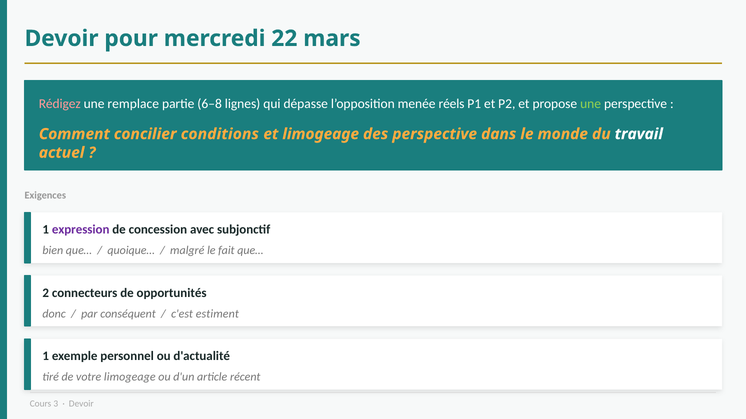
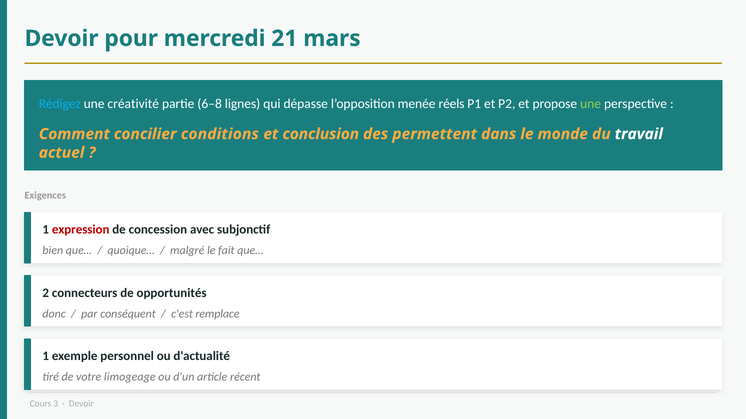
22: 22 -> 21 (284, 39)
Rédigez colour: pink -> light blue (60, 104)
remplace: remplace -> créativité (133, 104)
et limogeage: limogeage -> conclusion (321, 134)
des perspective: perspective -> permettent (435, 134)
expression colour: purple -> red (81, 230)
estiment: estiment -> remplace (217, 314)
